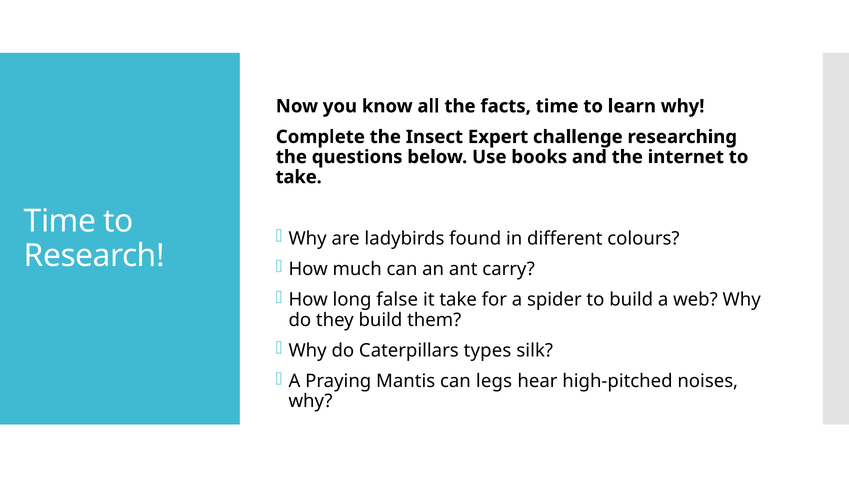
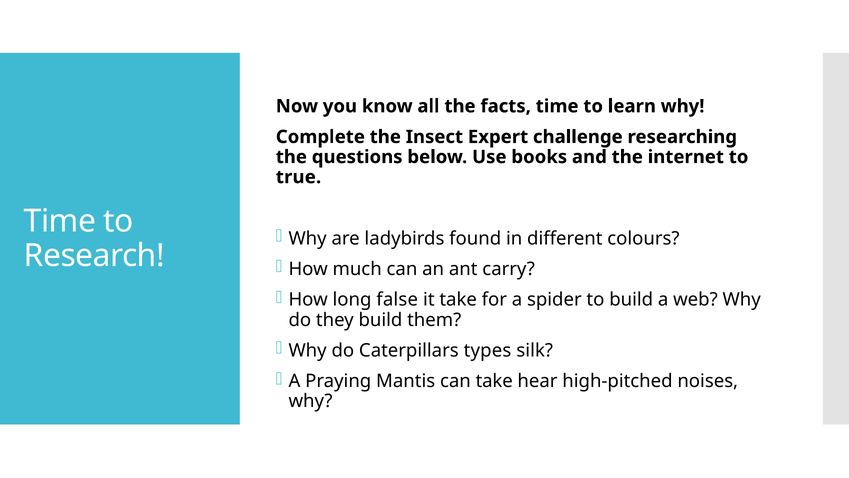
take: take -> true (298, 177)
can legs: legs -> take (494, 381)
